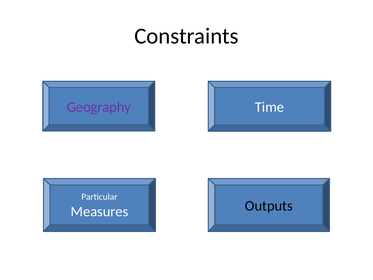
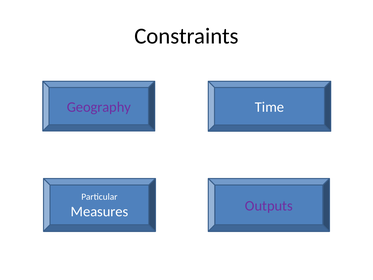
Outputs colour: black -> purple (269, 206)
